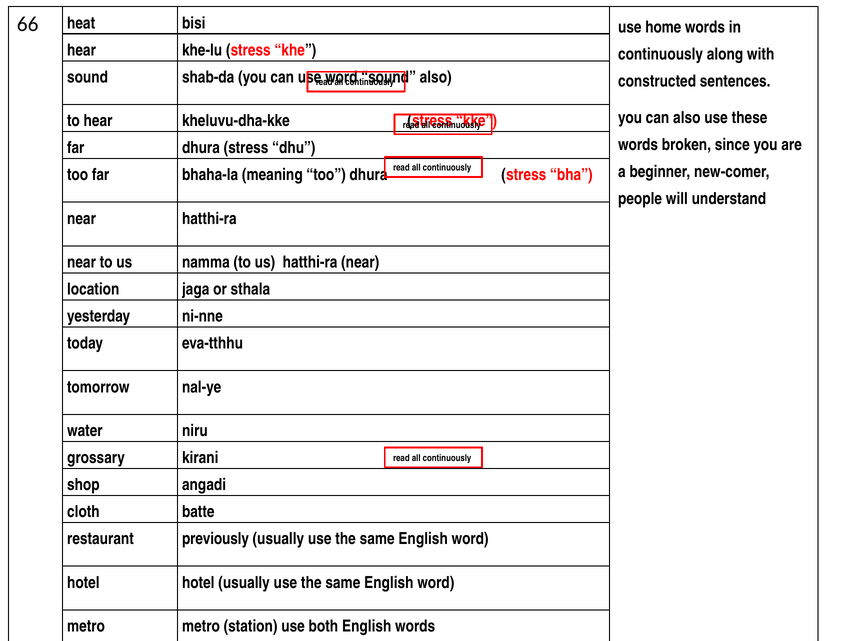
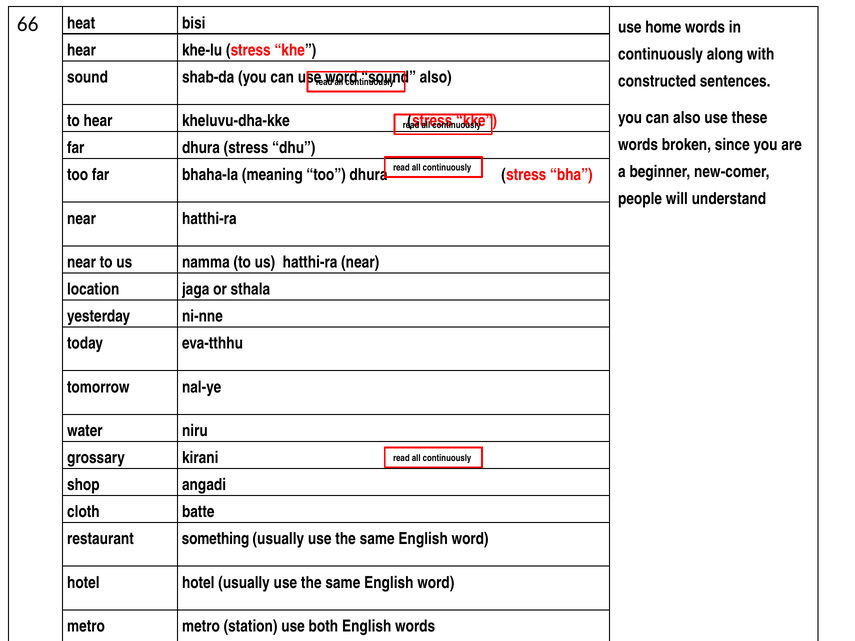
previously: previously -> something (216, 539)
